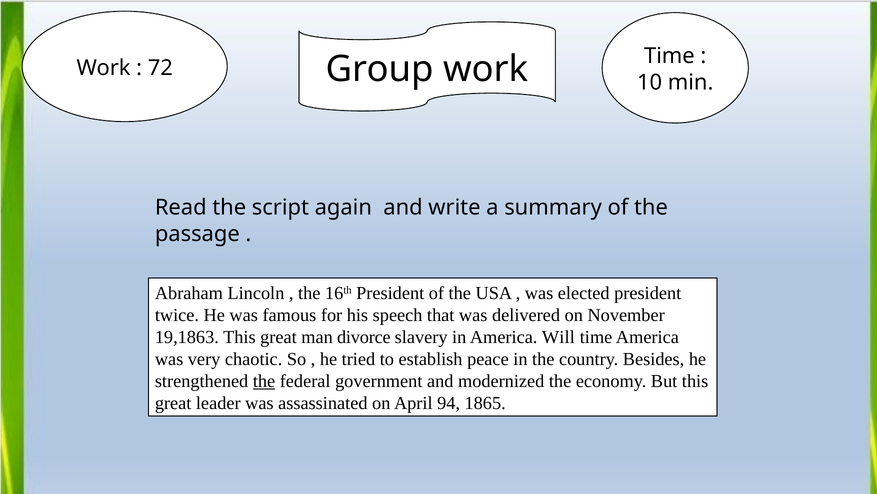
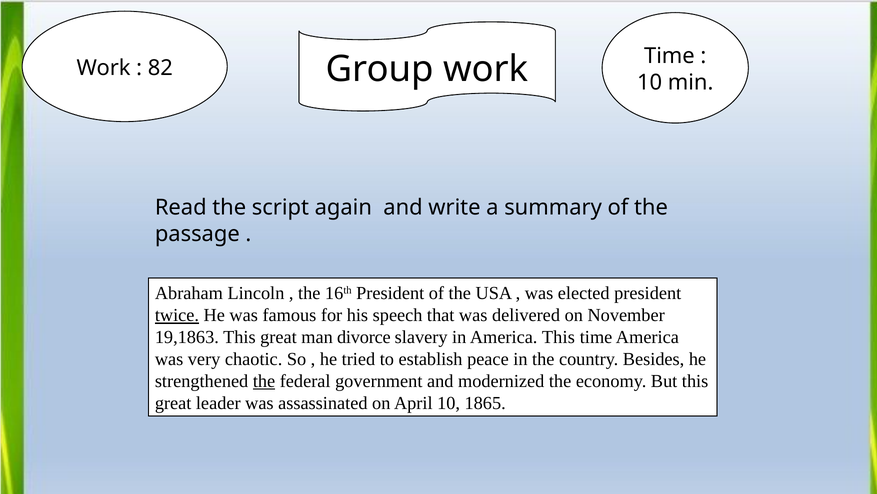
72: 72 -> 82 (160, 68)
twice underline: none -> present (177, 315)
America Will: Will -> This (558, 337)
April 94: 94 -> 10 (449, 403)
